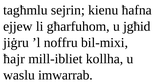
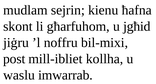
tagħmlu: tagħmlu -> mudlam (25, 10)
ejjew: ejjew -> skont (18, 26)
ħajr: ħajr -> post (14, 59)
